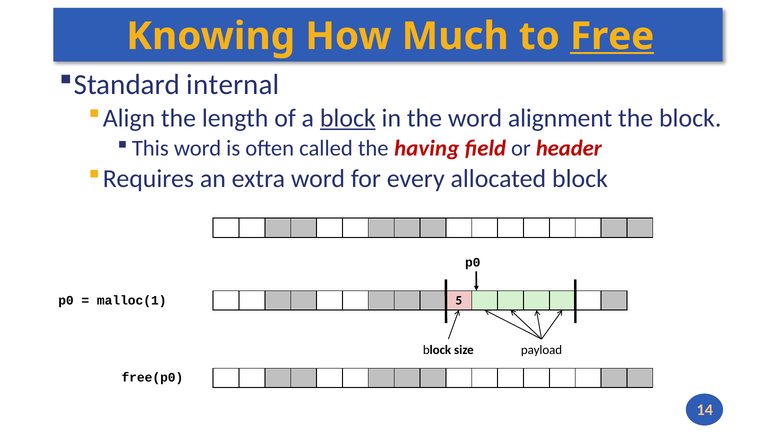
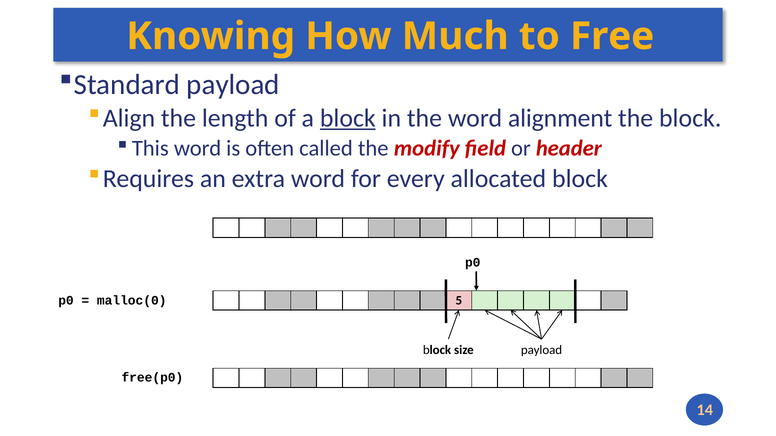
Free underline: present -> none (612, 36)
Standard internal: internal -> payload (233, 85)
having: having -> modify (427, 149)
malloc(1: malloc(1 -> malloc(0 (132, 301)
